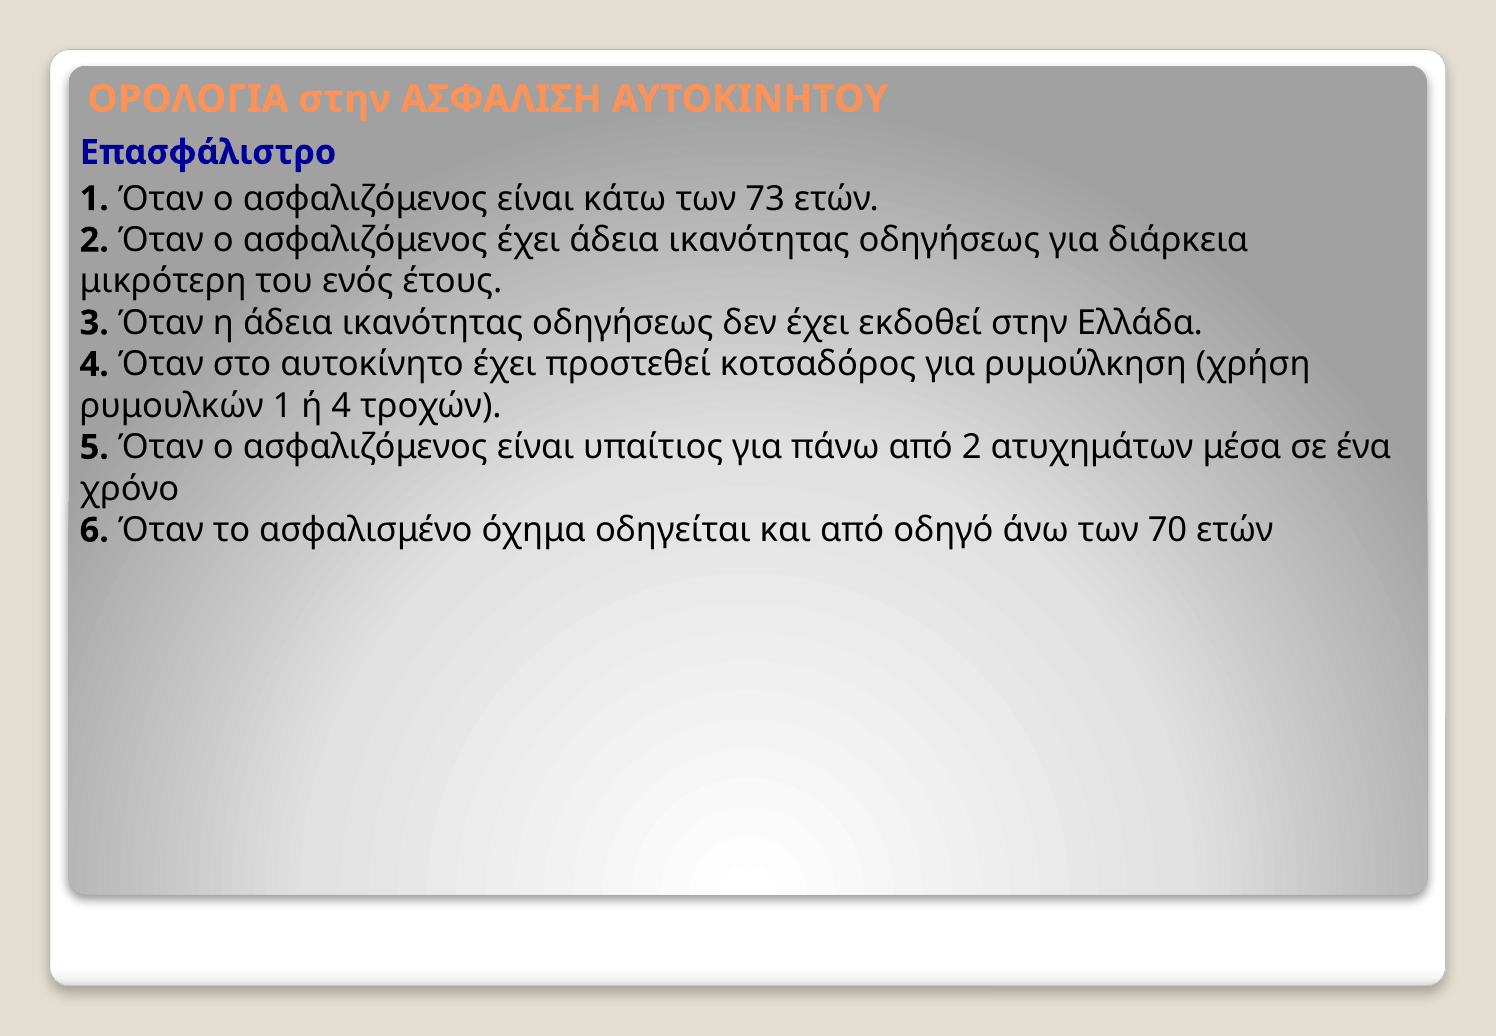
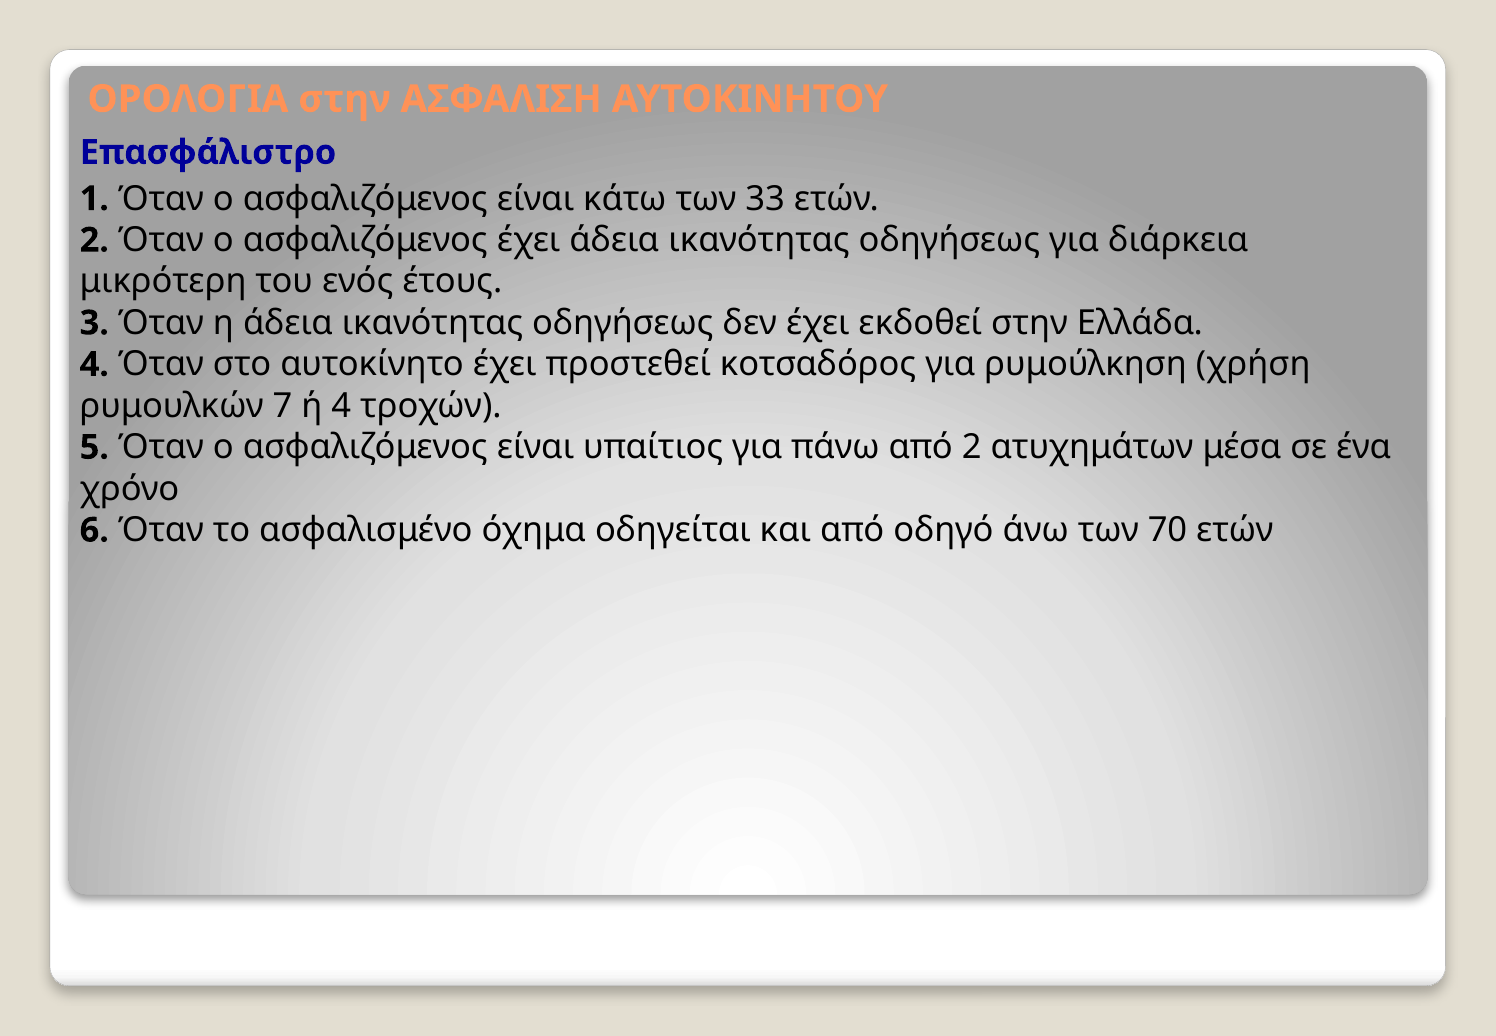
73: 73 -> 33 (765, 199)
ρυμουλκών 1: 1 -> 7 (283, 406)
